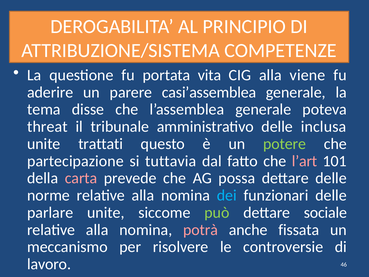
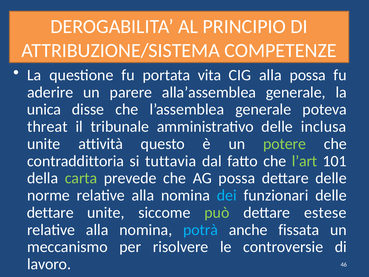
alla viene: viene -> possa (308, 75)
casi’assemblea: casi’assemblea -> alla’assemblea (209, 92)
tema: tema -> unica (44, 109)
trattati: trattati -> attività (101, 144)
partecipazione: partecipazione -> contraddittoria (76, 161)
l’art colour: pink -> light green (305, 161)
carta colour: pink -> light green (81, 178)
parlare: parlare -> dettare (50, 212)
sociale: sociale -> estese (325, 212)
potrà colour: pink -> light blue (201, 230)
